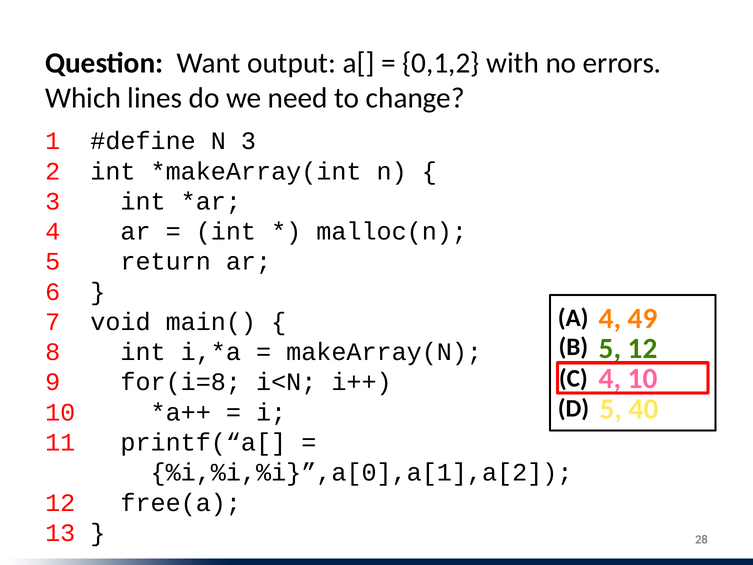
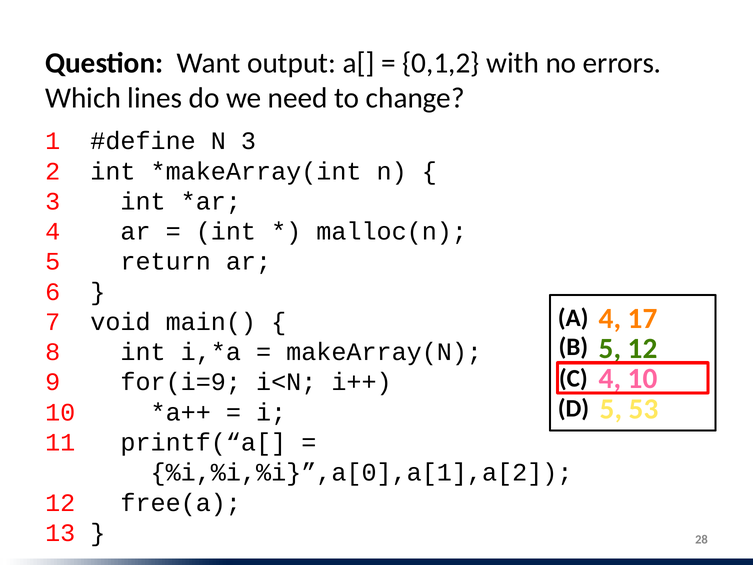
49: 49 -> 17 (643, 318)
for(i=8: for(i=8 -> for(i=9 (181, 382)
40: 40 -> 53 (644, 409)
